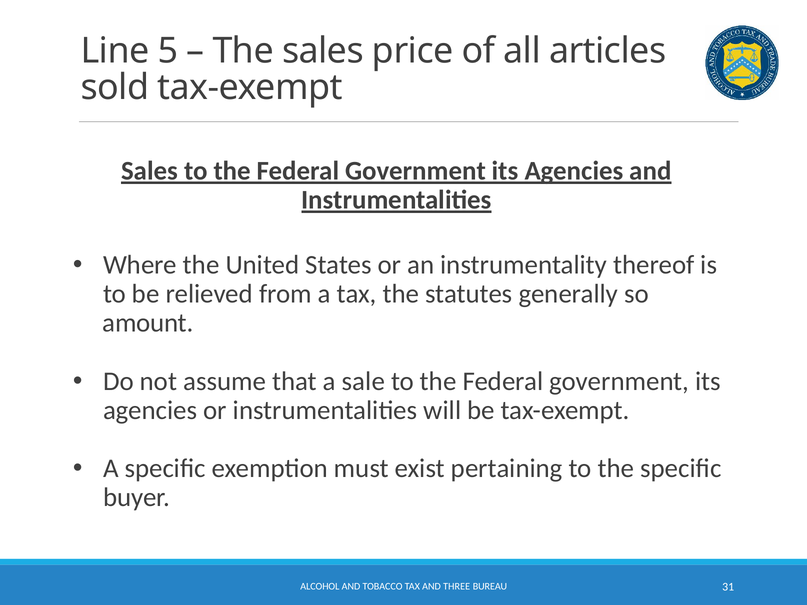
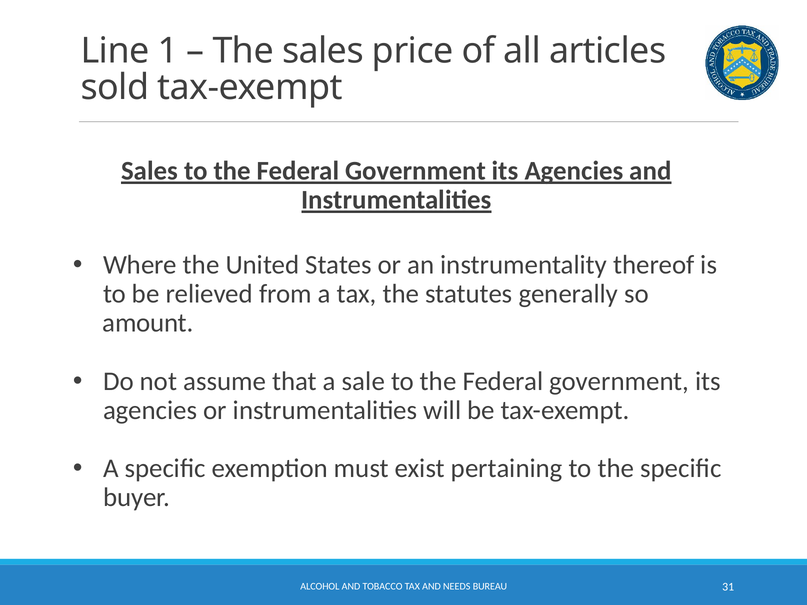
5: 5 -> 1 (168, 51)
THREE: THREE -> NEEDS (457, 587)
